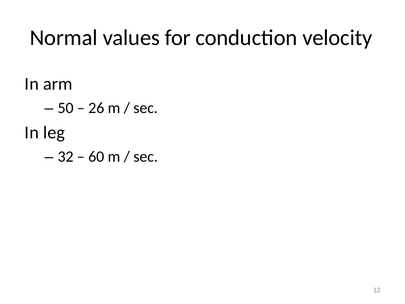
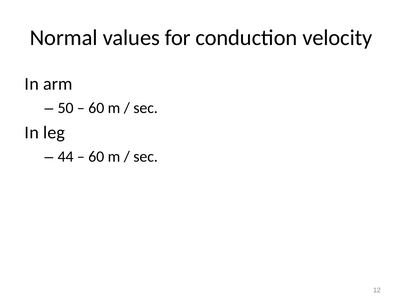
26: 26 -> 60 (96, 108)
32: 32 -> 44 (66, 156)
